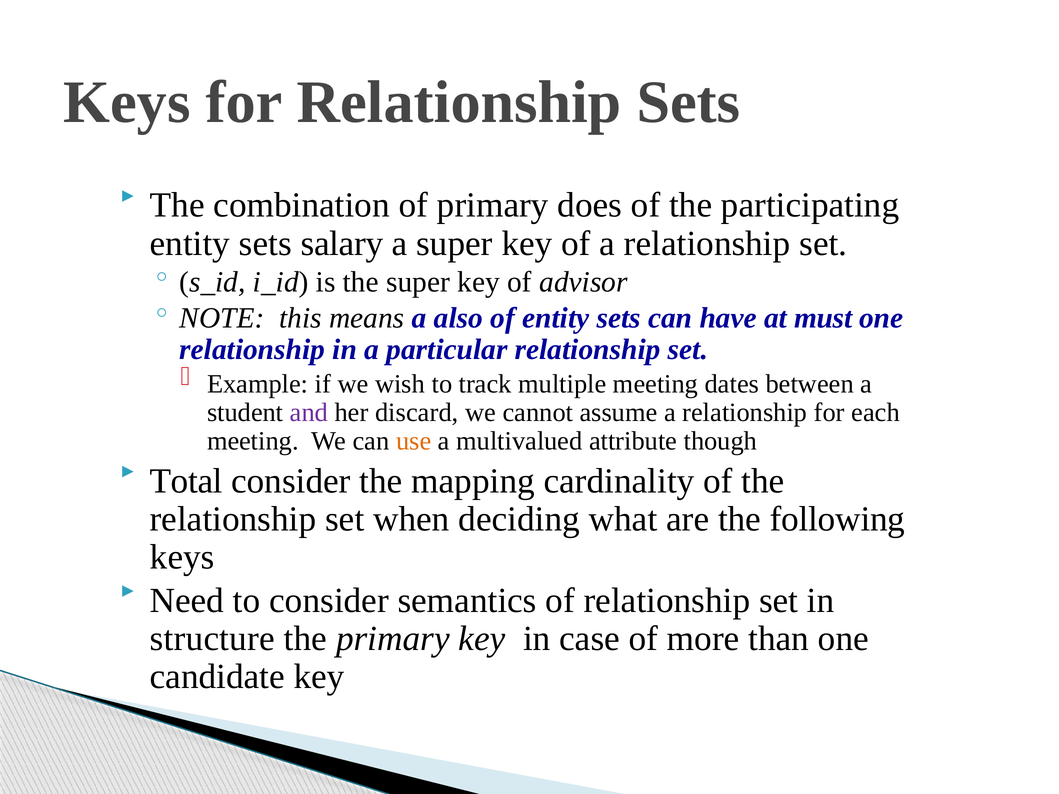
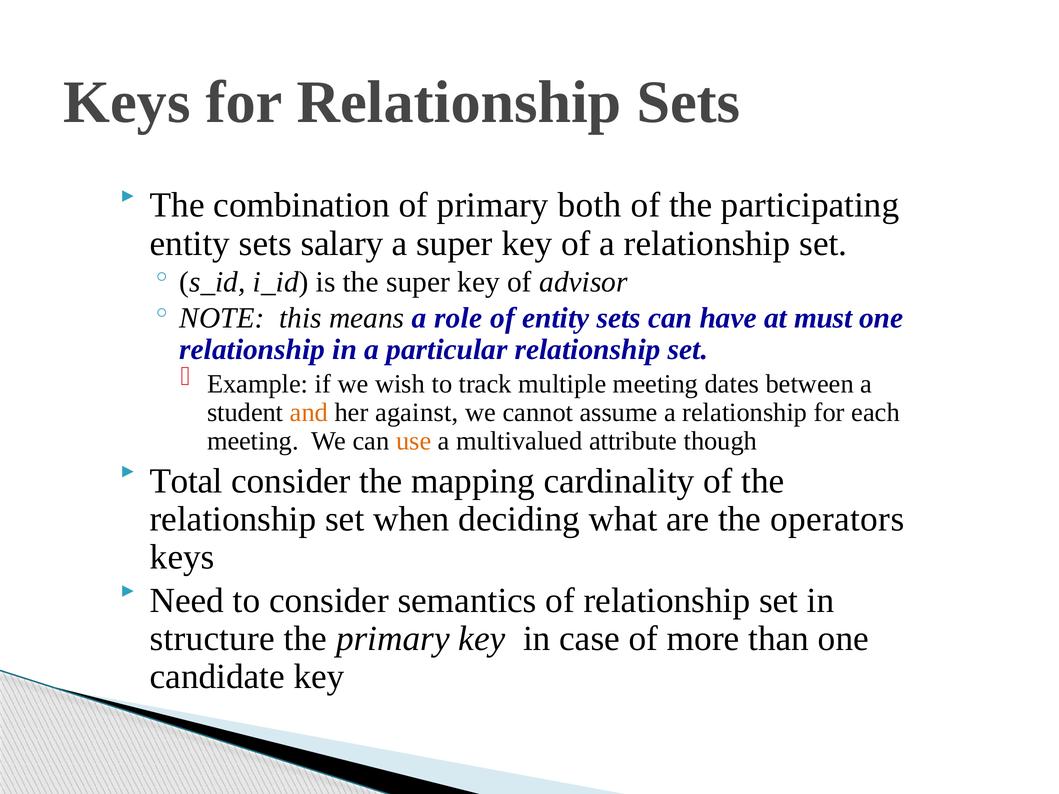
does: does -> both (590, 205)
also: also -> role (458, 318)
and colour: purple -> orange (309, 413)
discard: discard -> against (417, 413)
following: following -> operators (837, 519)
